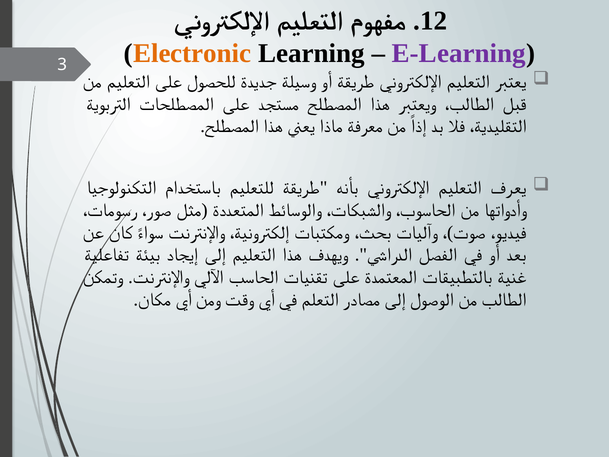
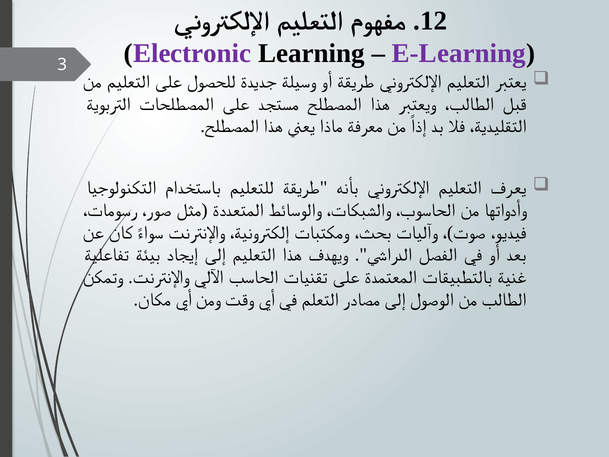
Electronic colour: orange -> purple (192, 53)
